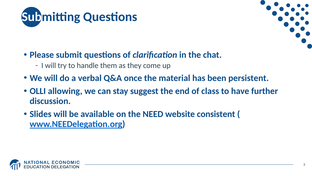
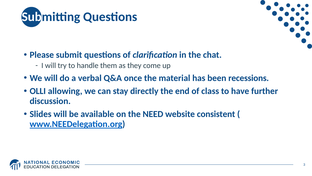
persistent: persistent -> recessions (249, 78)
suggest: suggest -> directly (144, 91)
